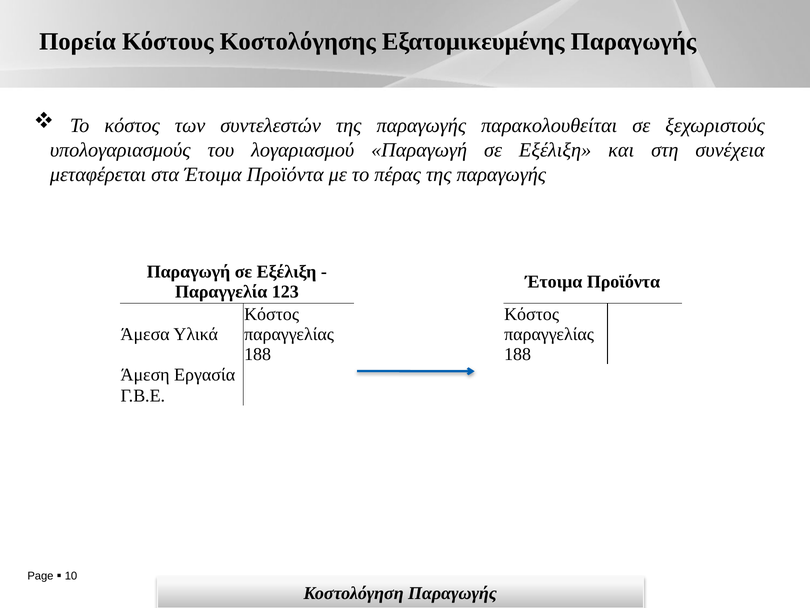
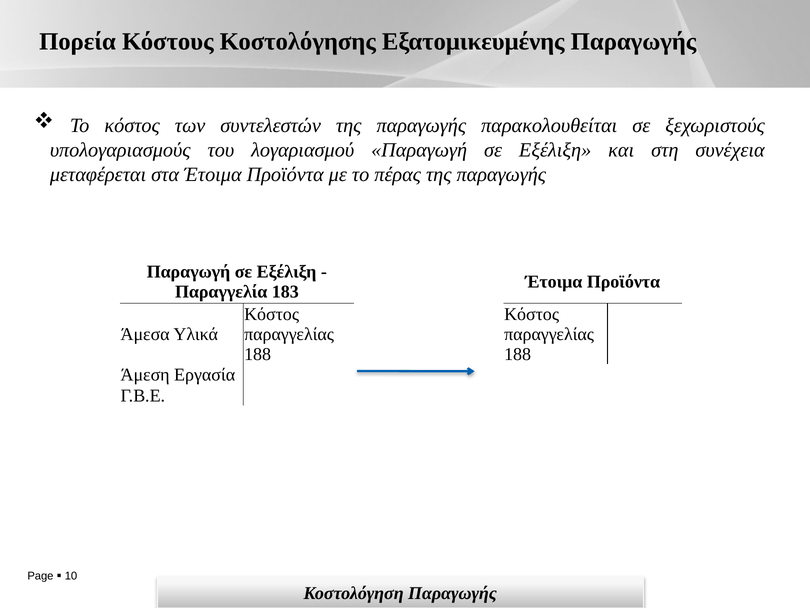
123: 123 -> 183 (285, 291)
